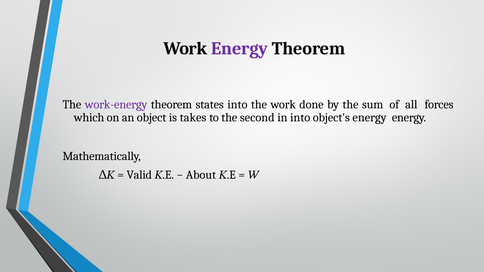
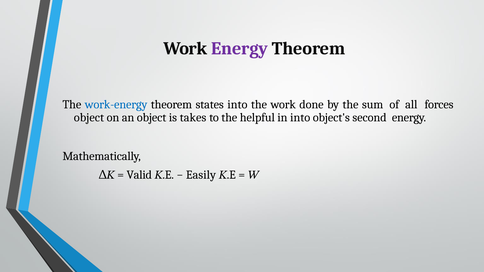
work-energy colour: purple -> blue (116, 105)
which: which -> object (89, 118)
second: second -> helpful (257, 118)
object's energy: energy -> second (370, 118)
About: About -> Easily (201, 175)
